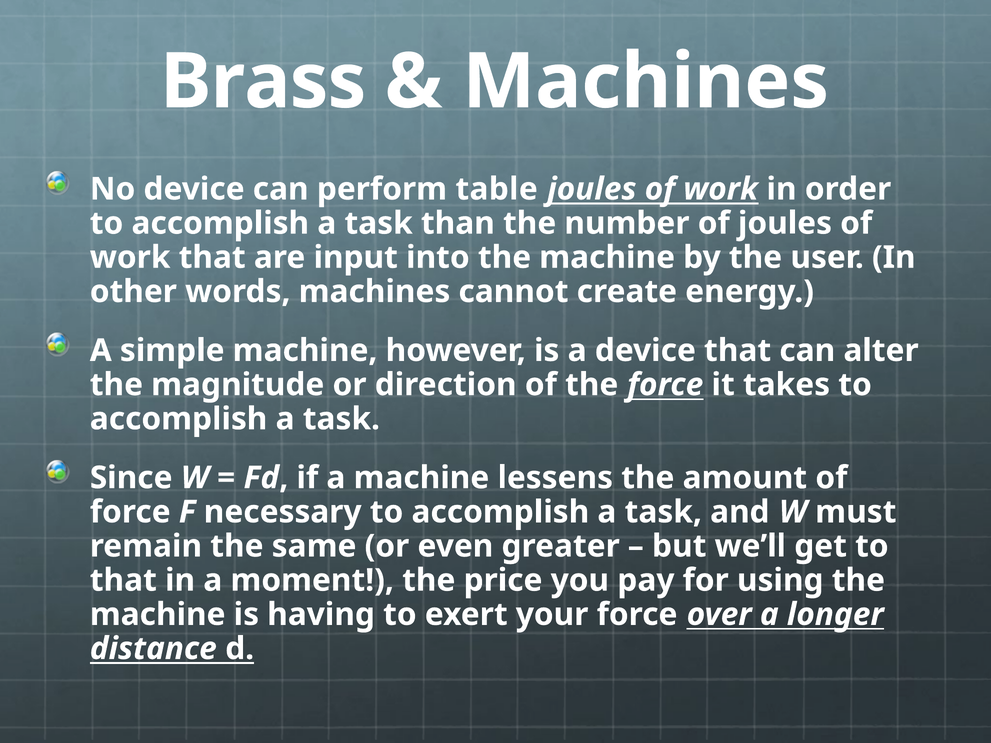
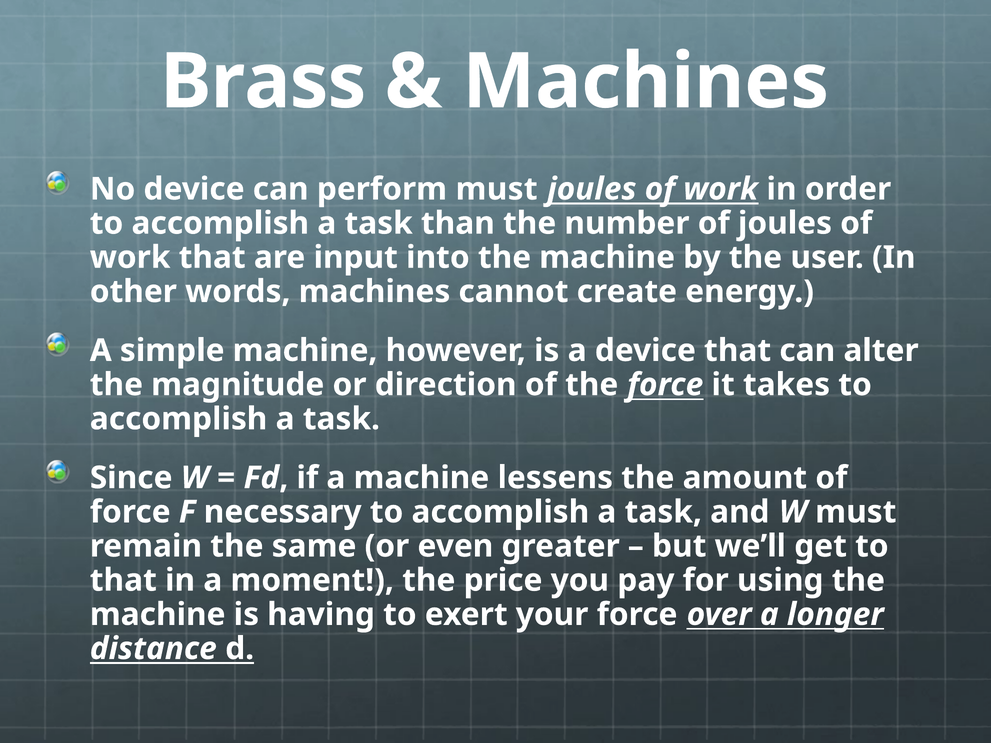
perform table: table -> must (497, 189)
